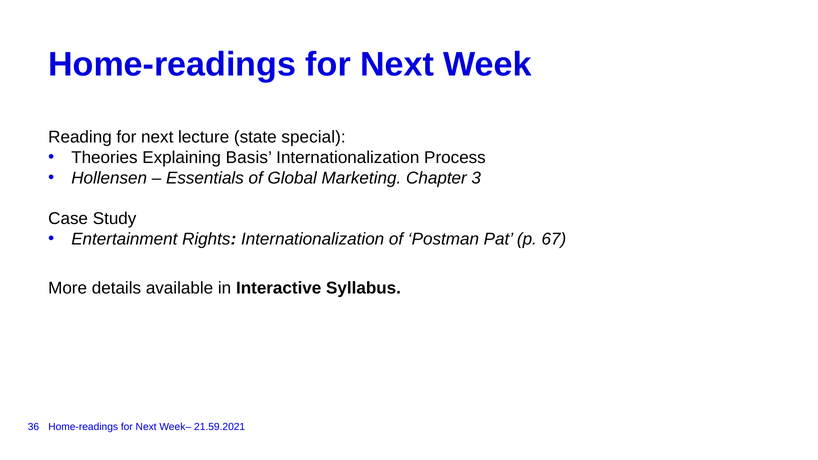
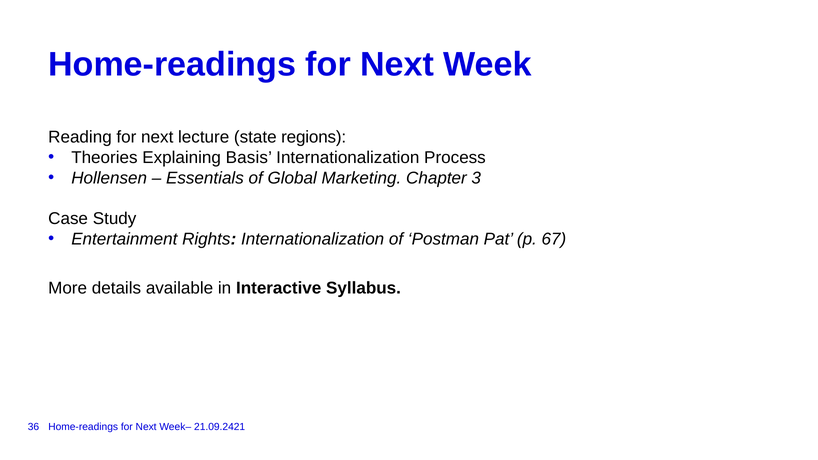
special: special -> regions (314, 137)
21.59.2021: 21.59.2021 -> 21.09.2421 (220, 427)
